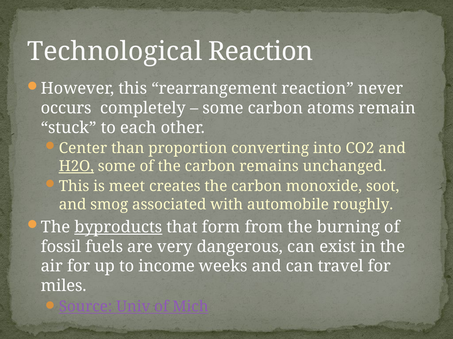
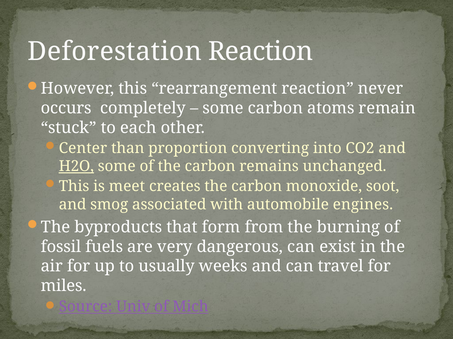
Technological: Technological -> Deforestation (115, 52)
roughly: roughly -> engines (363, 205)
byproducts underline: present -> none (118, 228)
income: income -> usually (167, 267)
